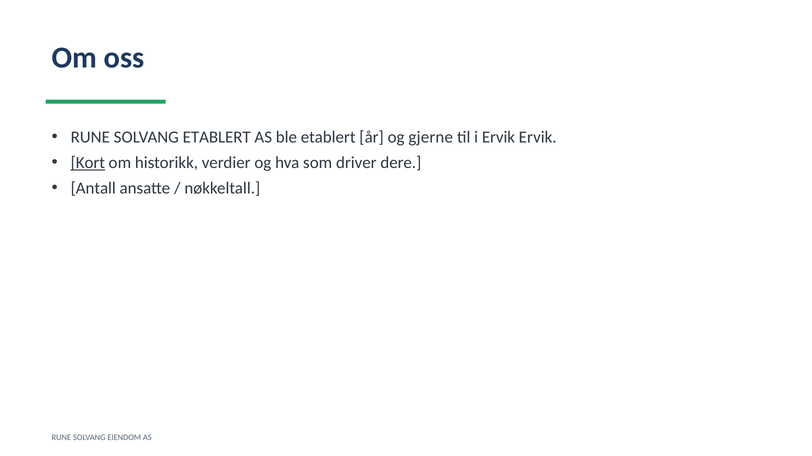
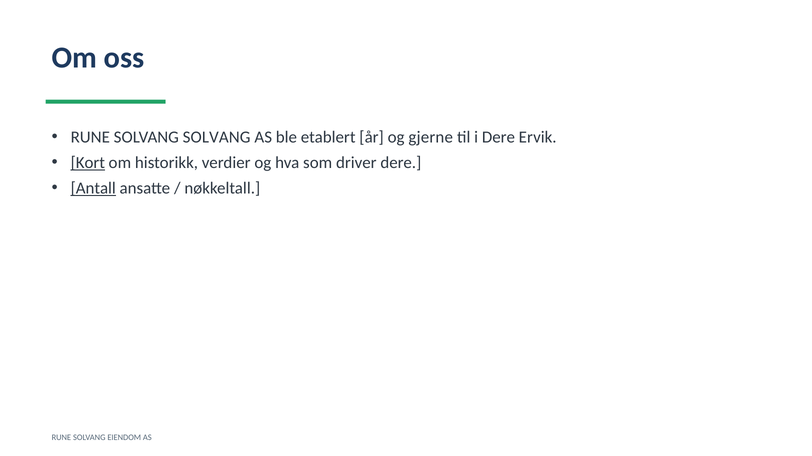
SOLVANG ETABLERT: ETABLERT -> SOLVANG (217, 138)
i Ervik: Ervik -> Dere (498, 138)
Antall underline: none -> present (93, 188)
